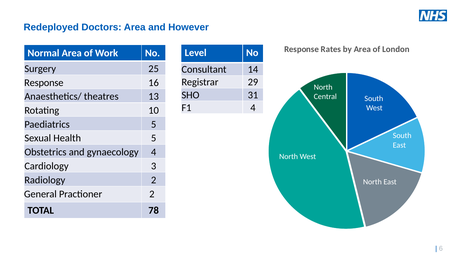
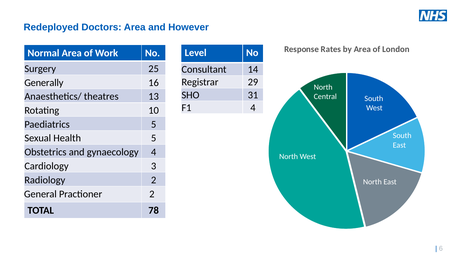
Response: Response -> Generally (44, 83)
